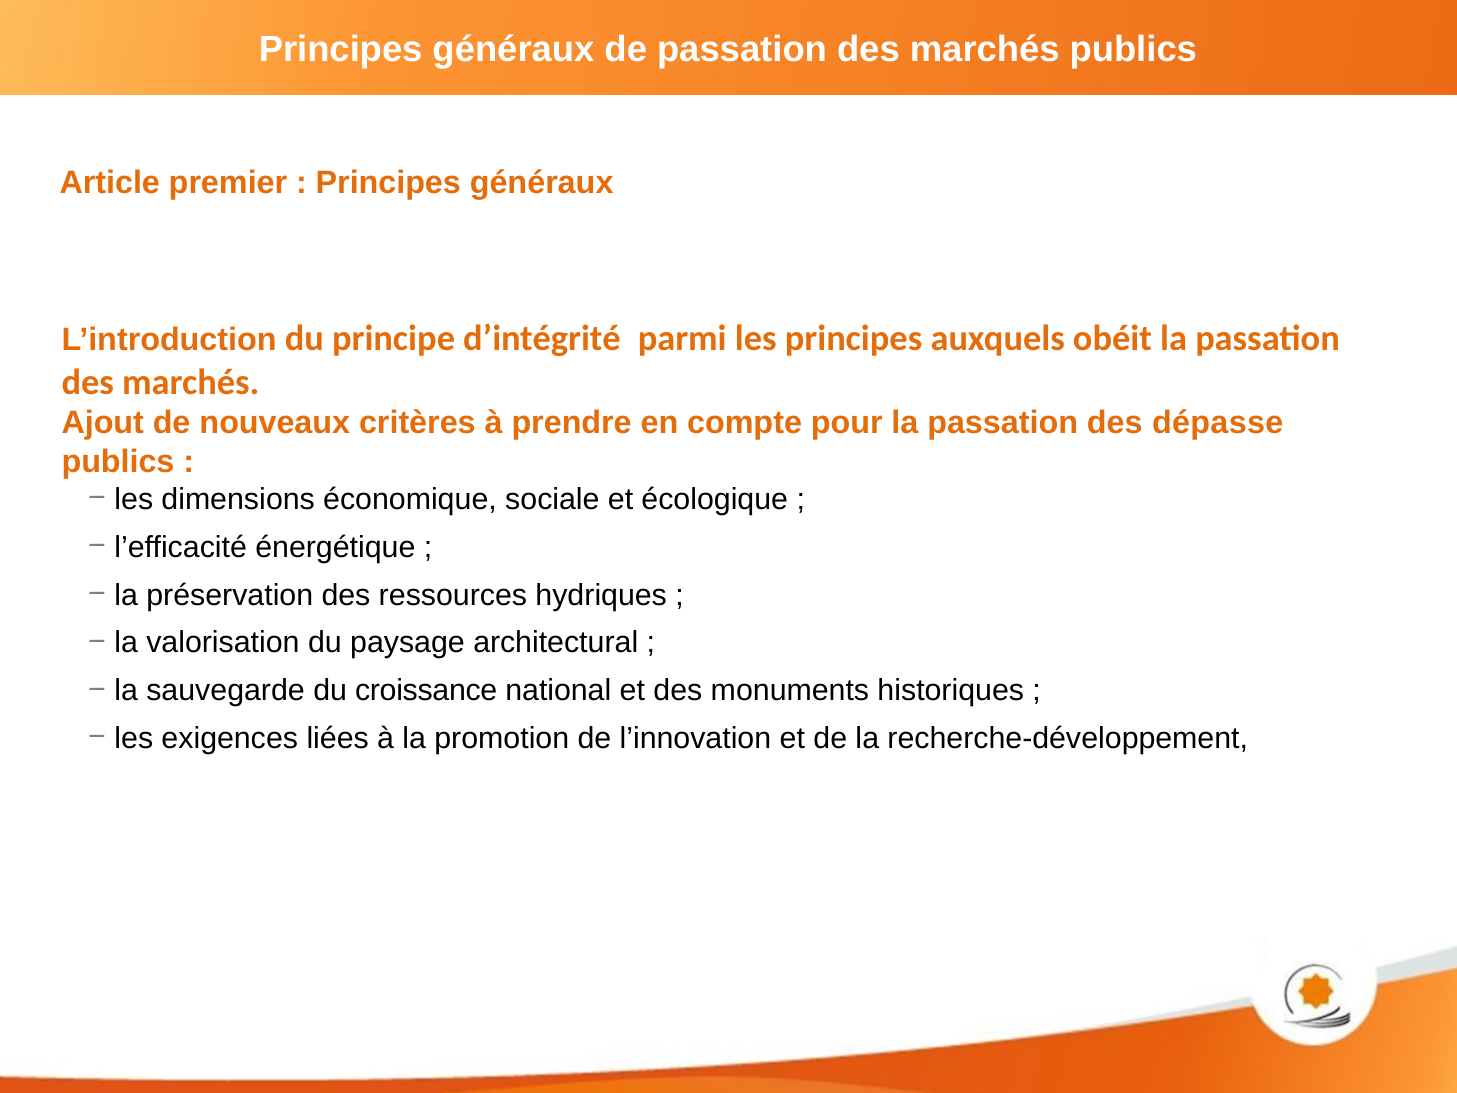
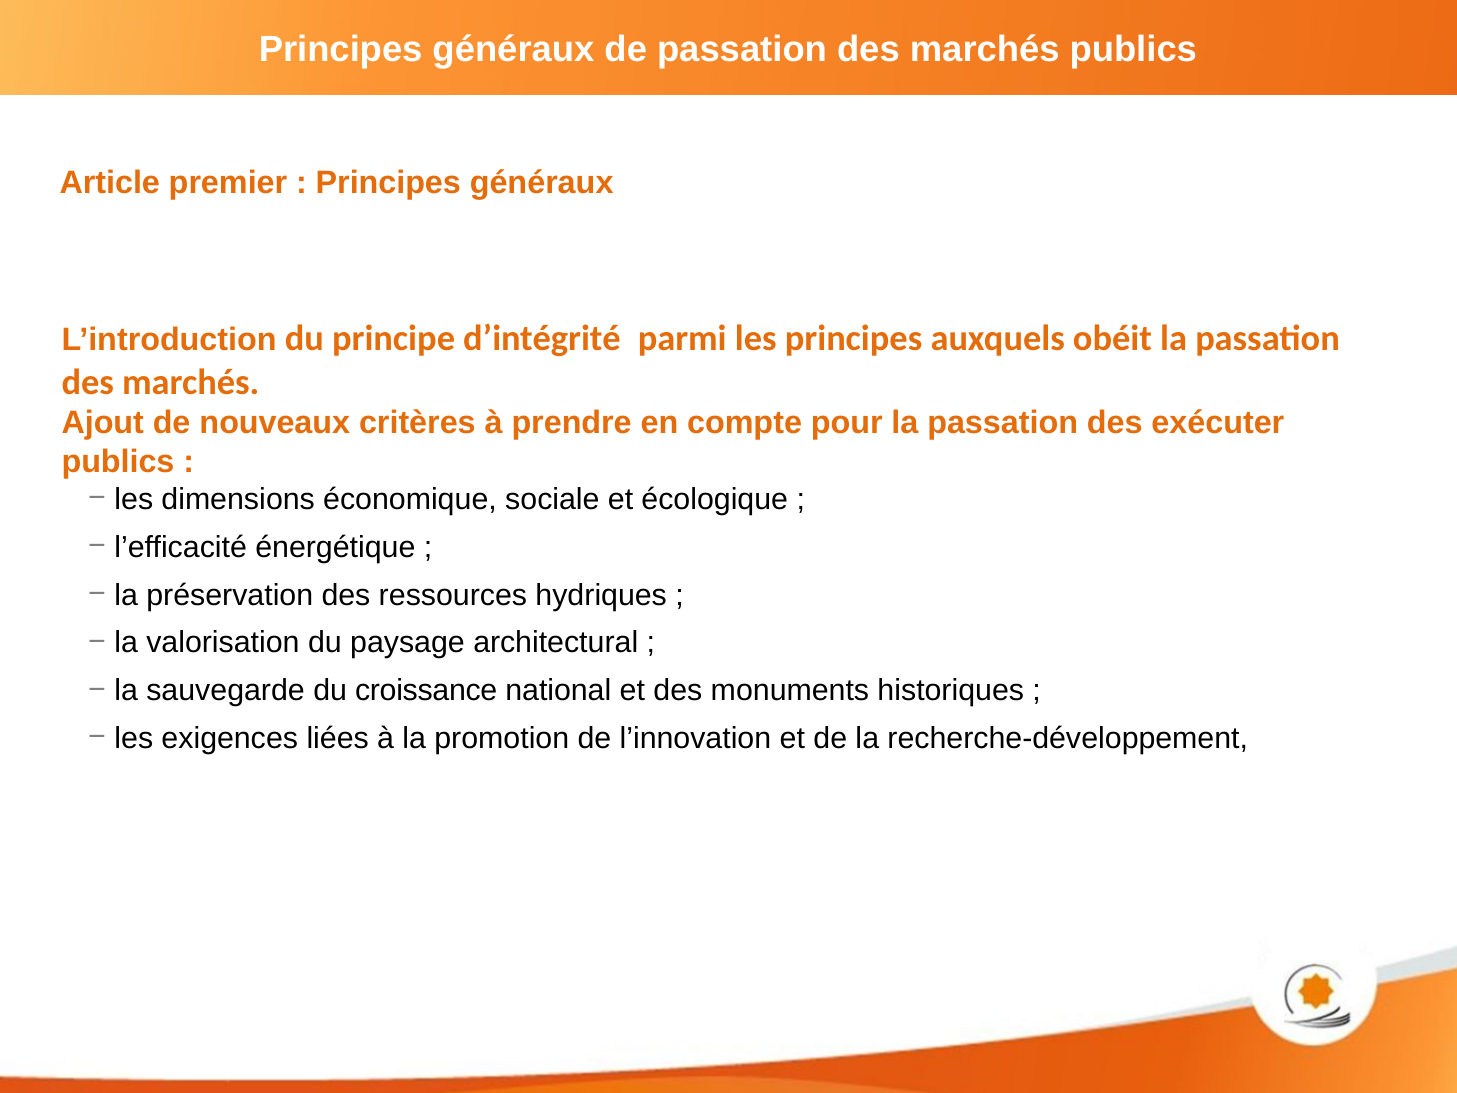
dépasse: dépasse -> exécuter (1218, 423)
